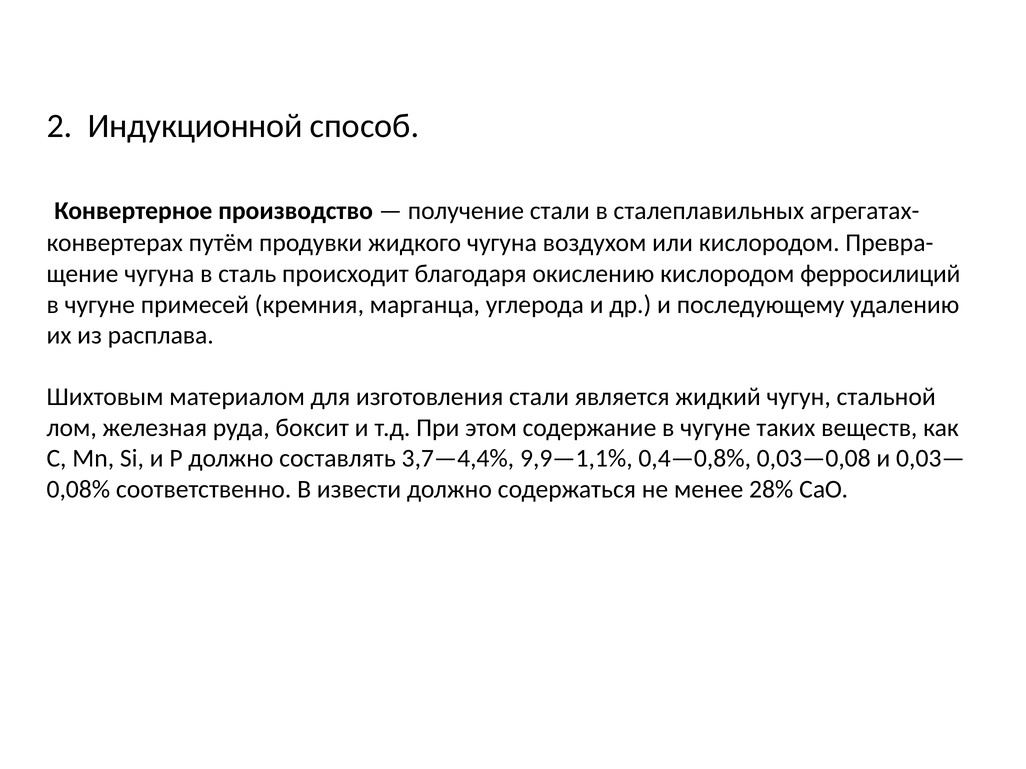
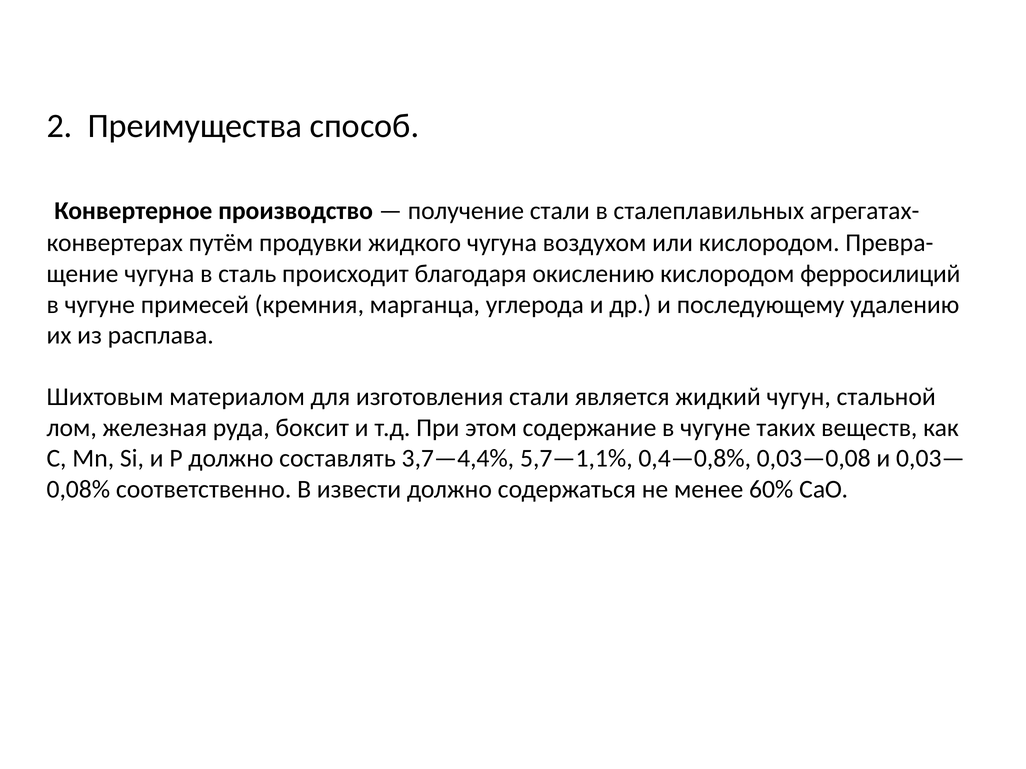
Индукционной: Индукционной -> Преимущества (195, 126)
9,9—1,1%: 9,9—1,1% -> 5,7—1,1% (576, 459)
28%: 28% -> 60% (771, 489)
